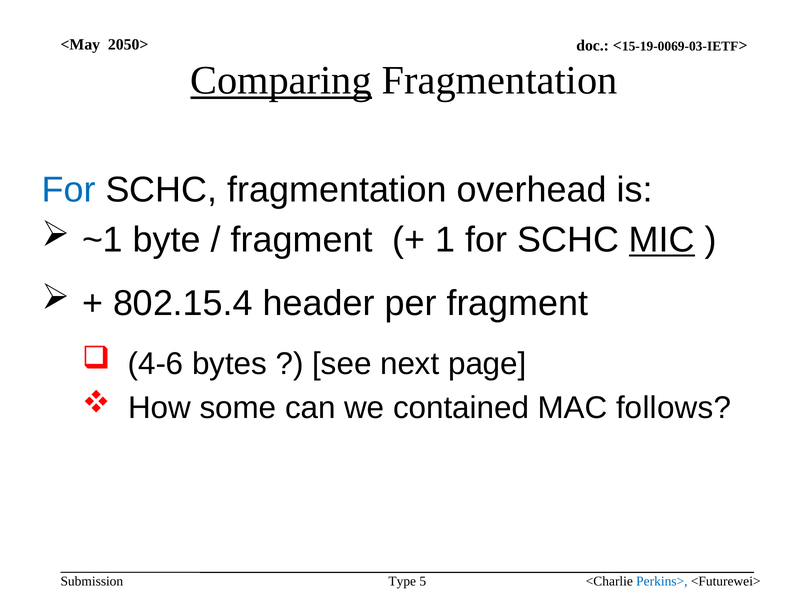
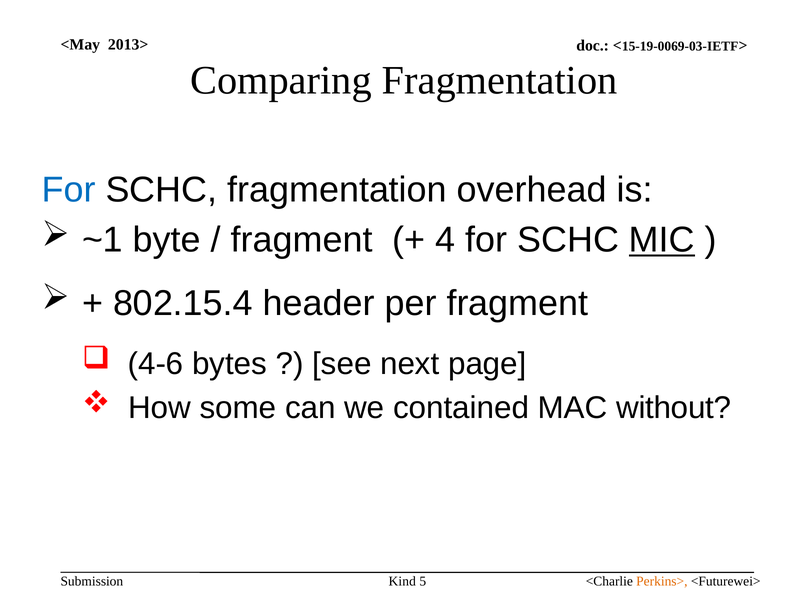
2050>: 2050> -> 2013> (128, 44)
Comparing underline: present -> none (281, 80)
1: 1 -> 4 (445, 240)
follows: follows -> without (674, 408)
Type: Type -> Kind (402, 581)
Perkins> colour: blue -> orange (662, 581)
